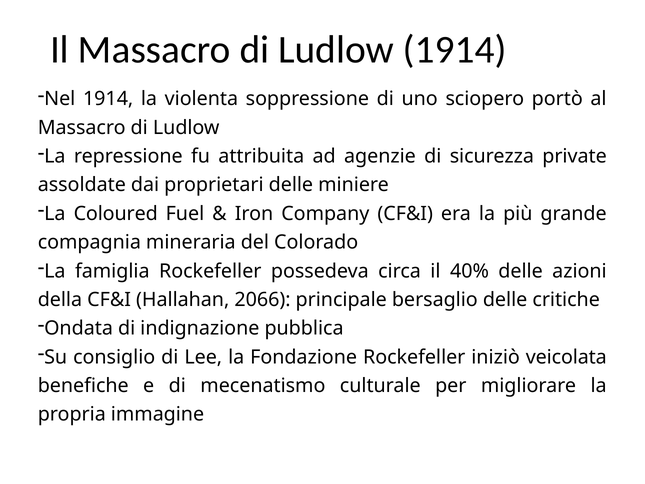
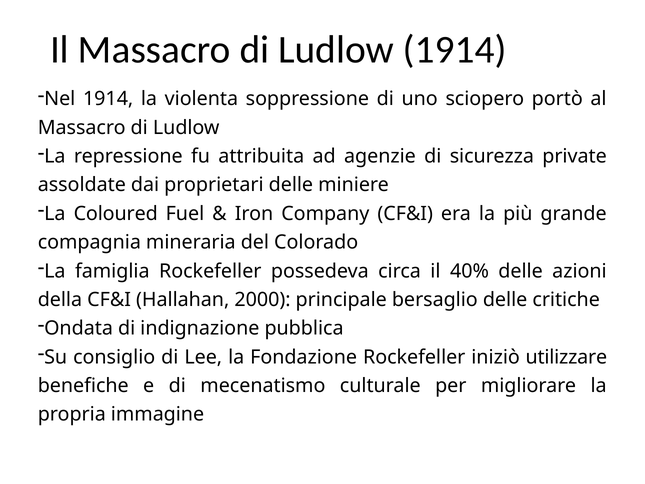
2066: 2066 -> 2000 (262, 300)
veicolata: veicolata -> utilizzare (566, 357)
